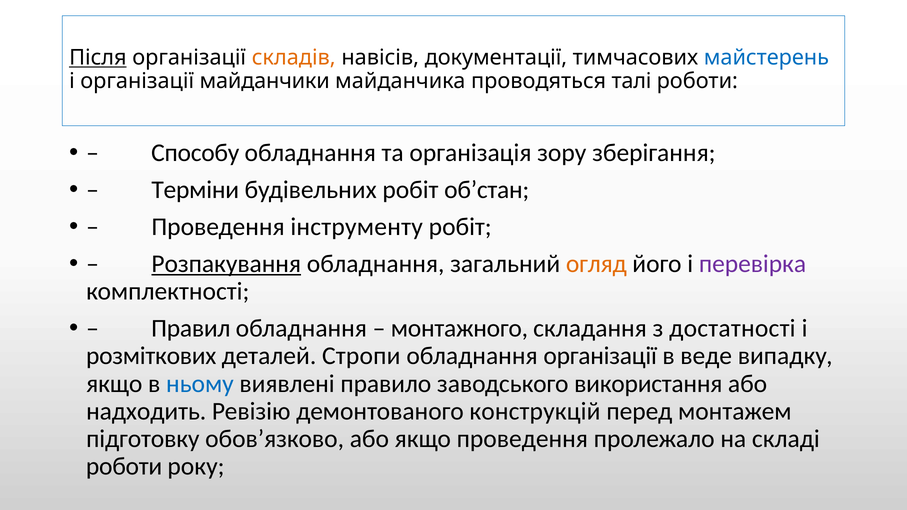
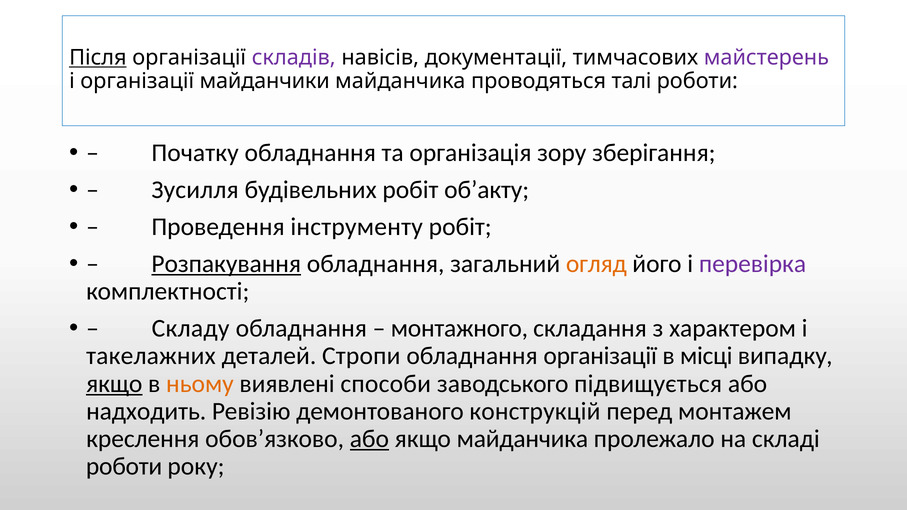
складів colour: orange -> purple (294, 58)
майстерень colour: blue -> purple (766, 58)
Способу: Способу -> Початку (195, 153)
Терміни: Терміни -> Зусилля (195, 190)
об’стан: об’стан -> об’акту (487, 190)
Правил: Правил -> Складу (191, 329)
достатності: достатності -> характером (733, 329)
розміткових: розміткових -> такелажних (151, 356)
веде: веде -> місці (706, 356)
якщо underline: none -> present (114, 384)
ньому colour: blue -> orange (200, 384)
правило: правило -> способи (386, 384)
використання: використання -> підвищується (648, 384)
підготовку: підготовку -> креслення (143, 439)
або underline: none -> present (369, 439)
якщо проведення: проведення -> майданчика (522, 439)
